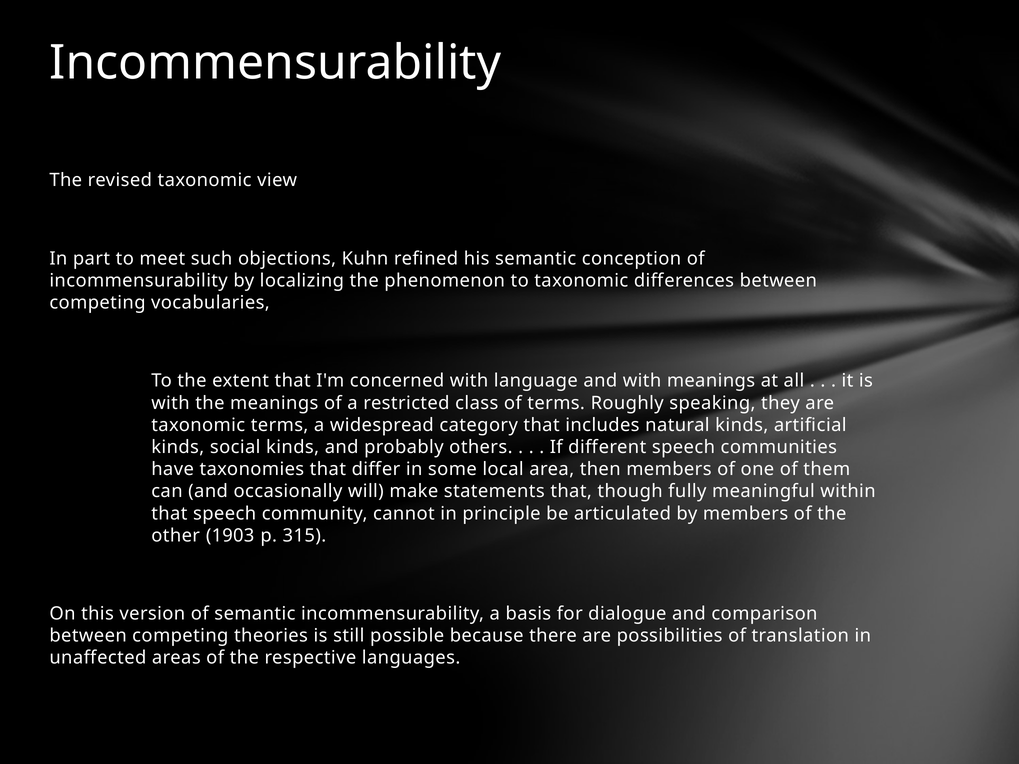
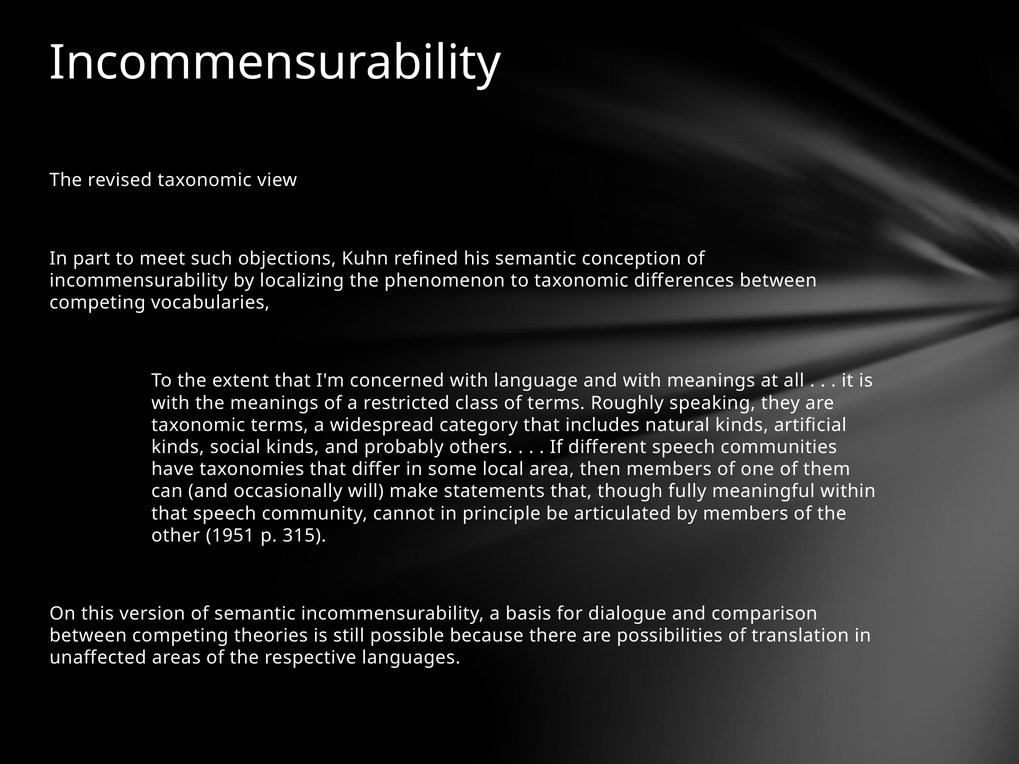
1903: 1903 -> 1951 (230, 536)
